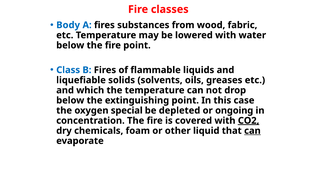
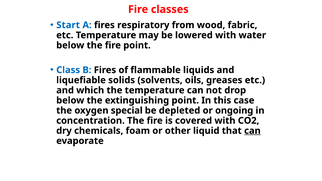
Body: Body -> Start (68, 25)
substances: substances -> respiratory (143, 25)
CO2 underline: present -> none (249, 121)
